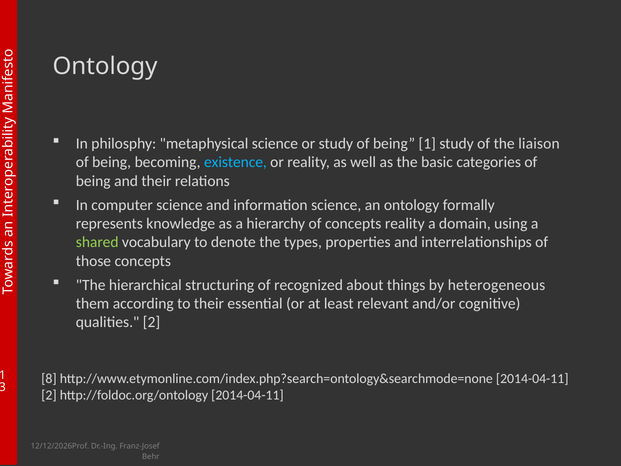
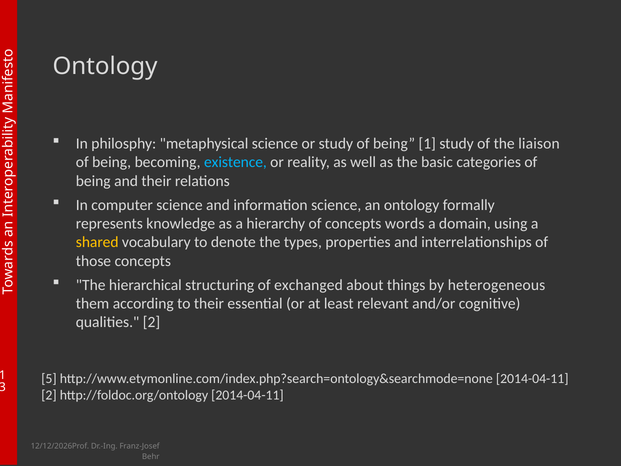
concepts reality: reality -> words (405, 224)
shared colour: light green -> yellow (97, 242)
recognized: recognized -> exchanged (308, 285)
8: 8 -> 5 (49, 379)
